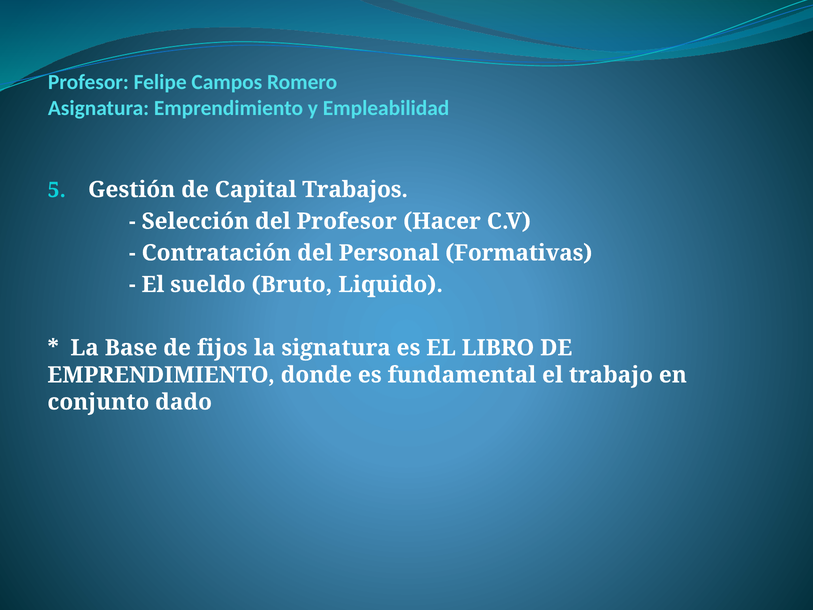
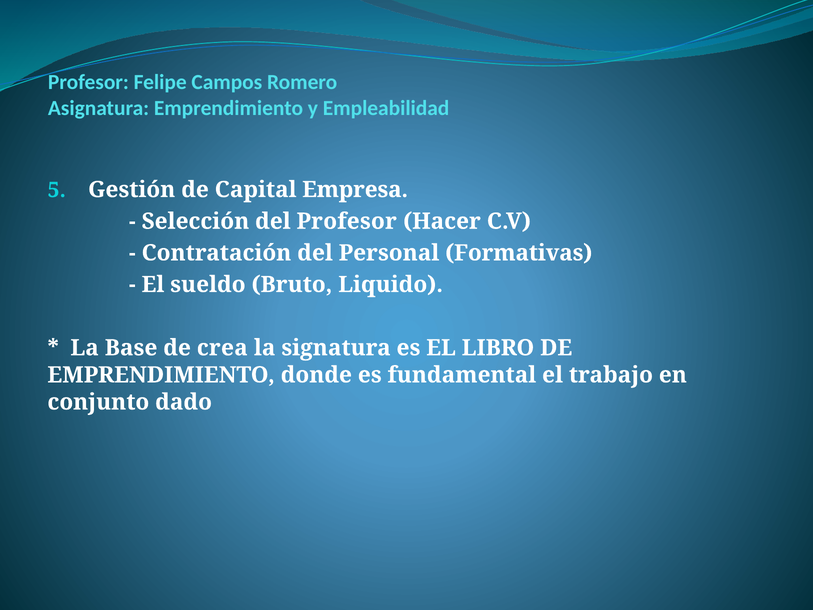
Trabajos: Trabajos -> Empresa (355, 190)
fijos: fijos -> crea (222, 348)
